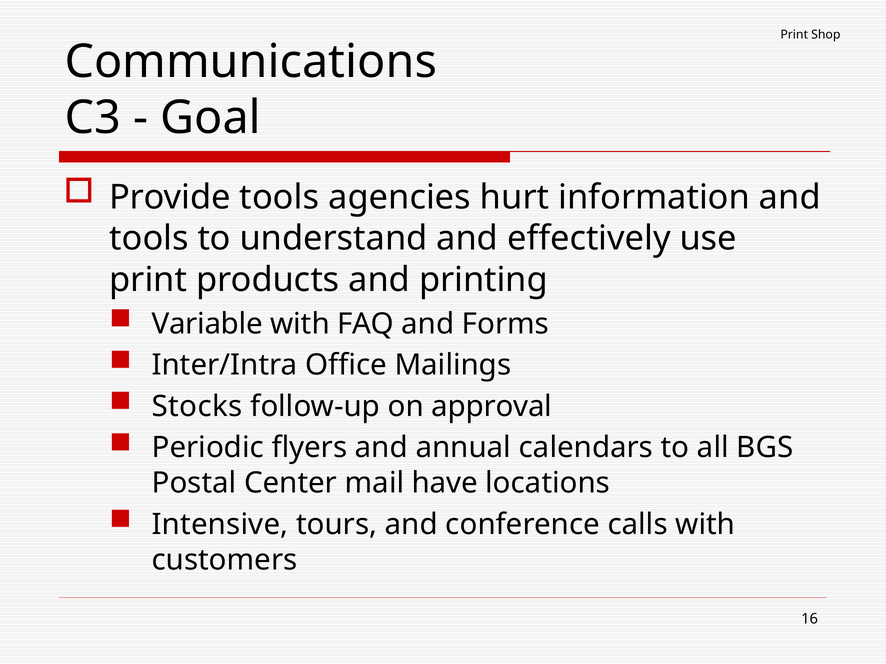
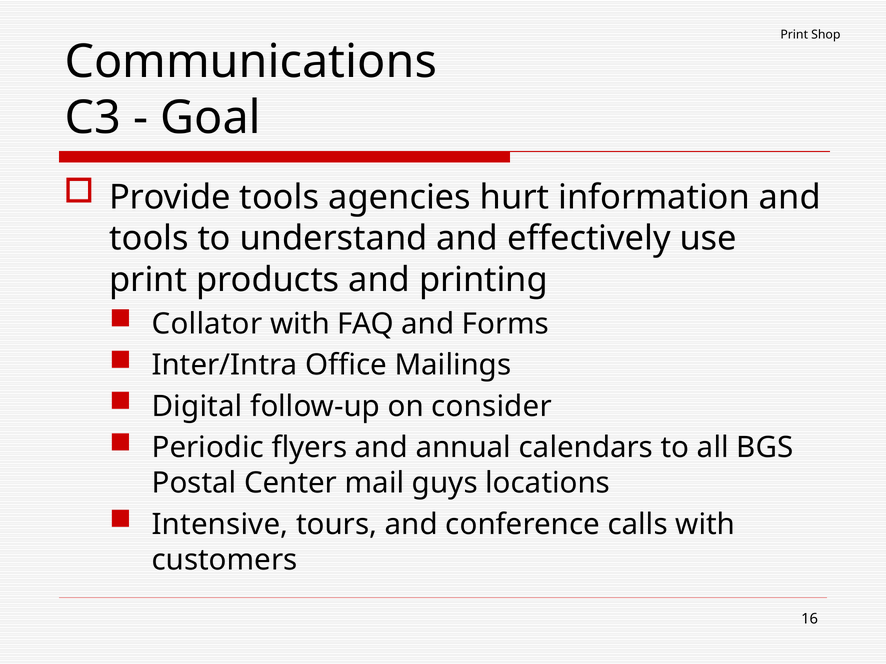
Variable: Variable -> Collator (207, 324)
Stocks: Stocks -> Digital (197, 407)
approval: approval -> consider (492, 407)
have: have -> guys (445, 483)
